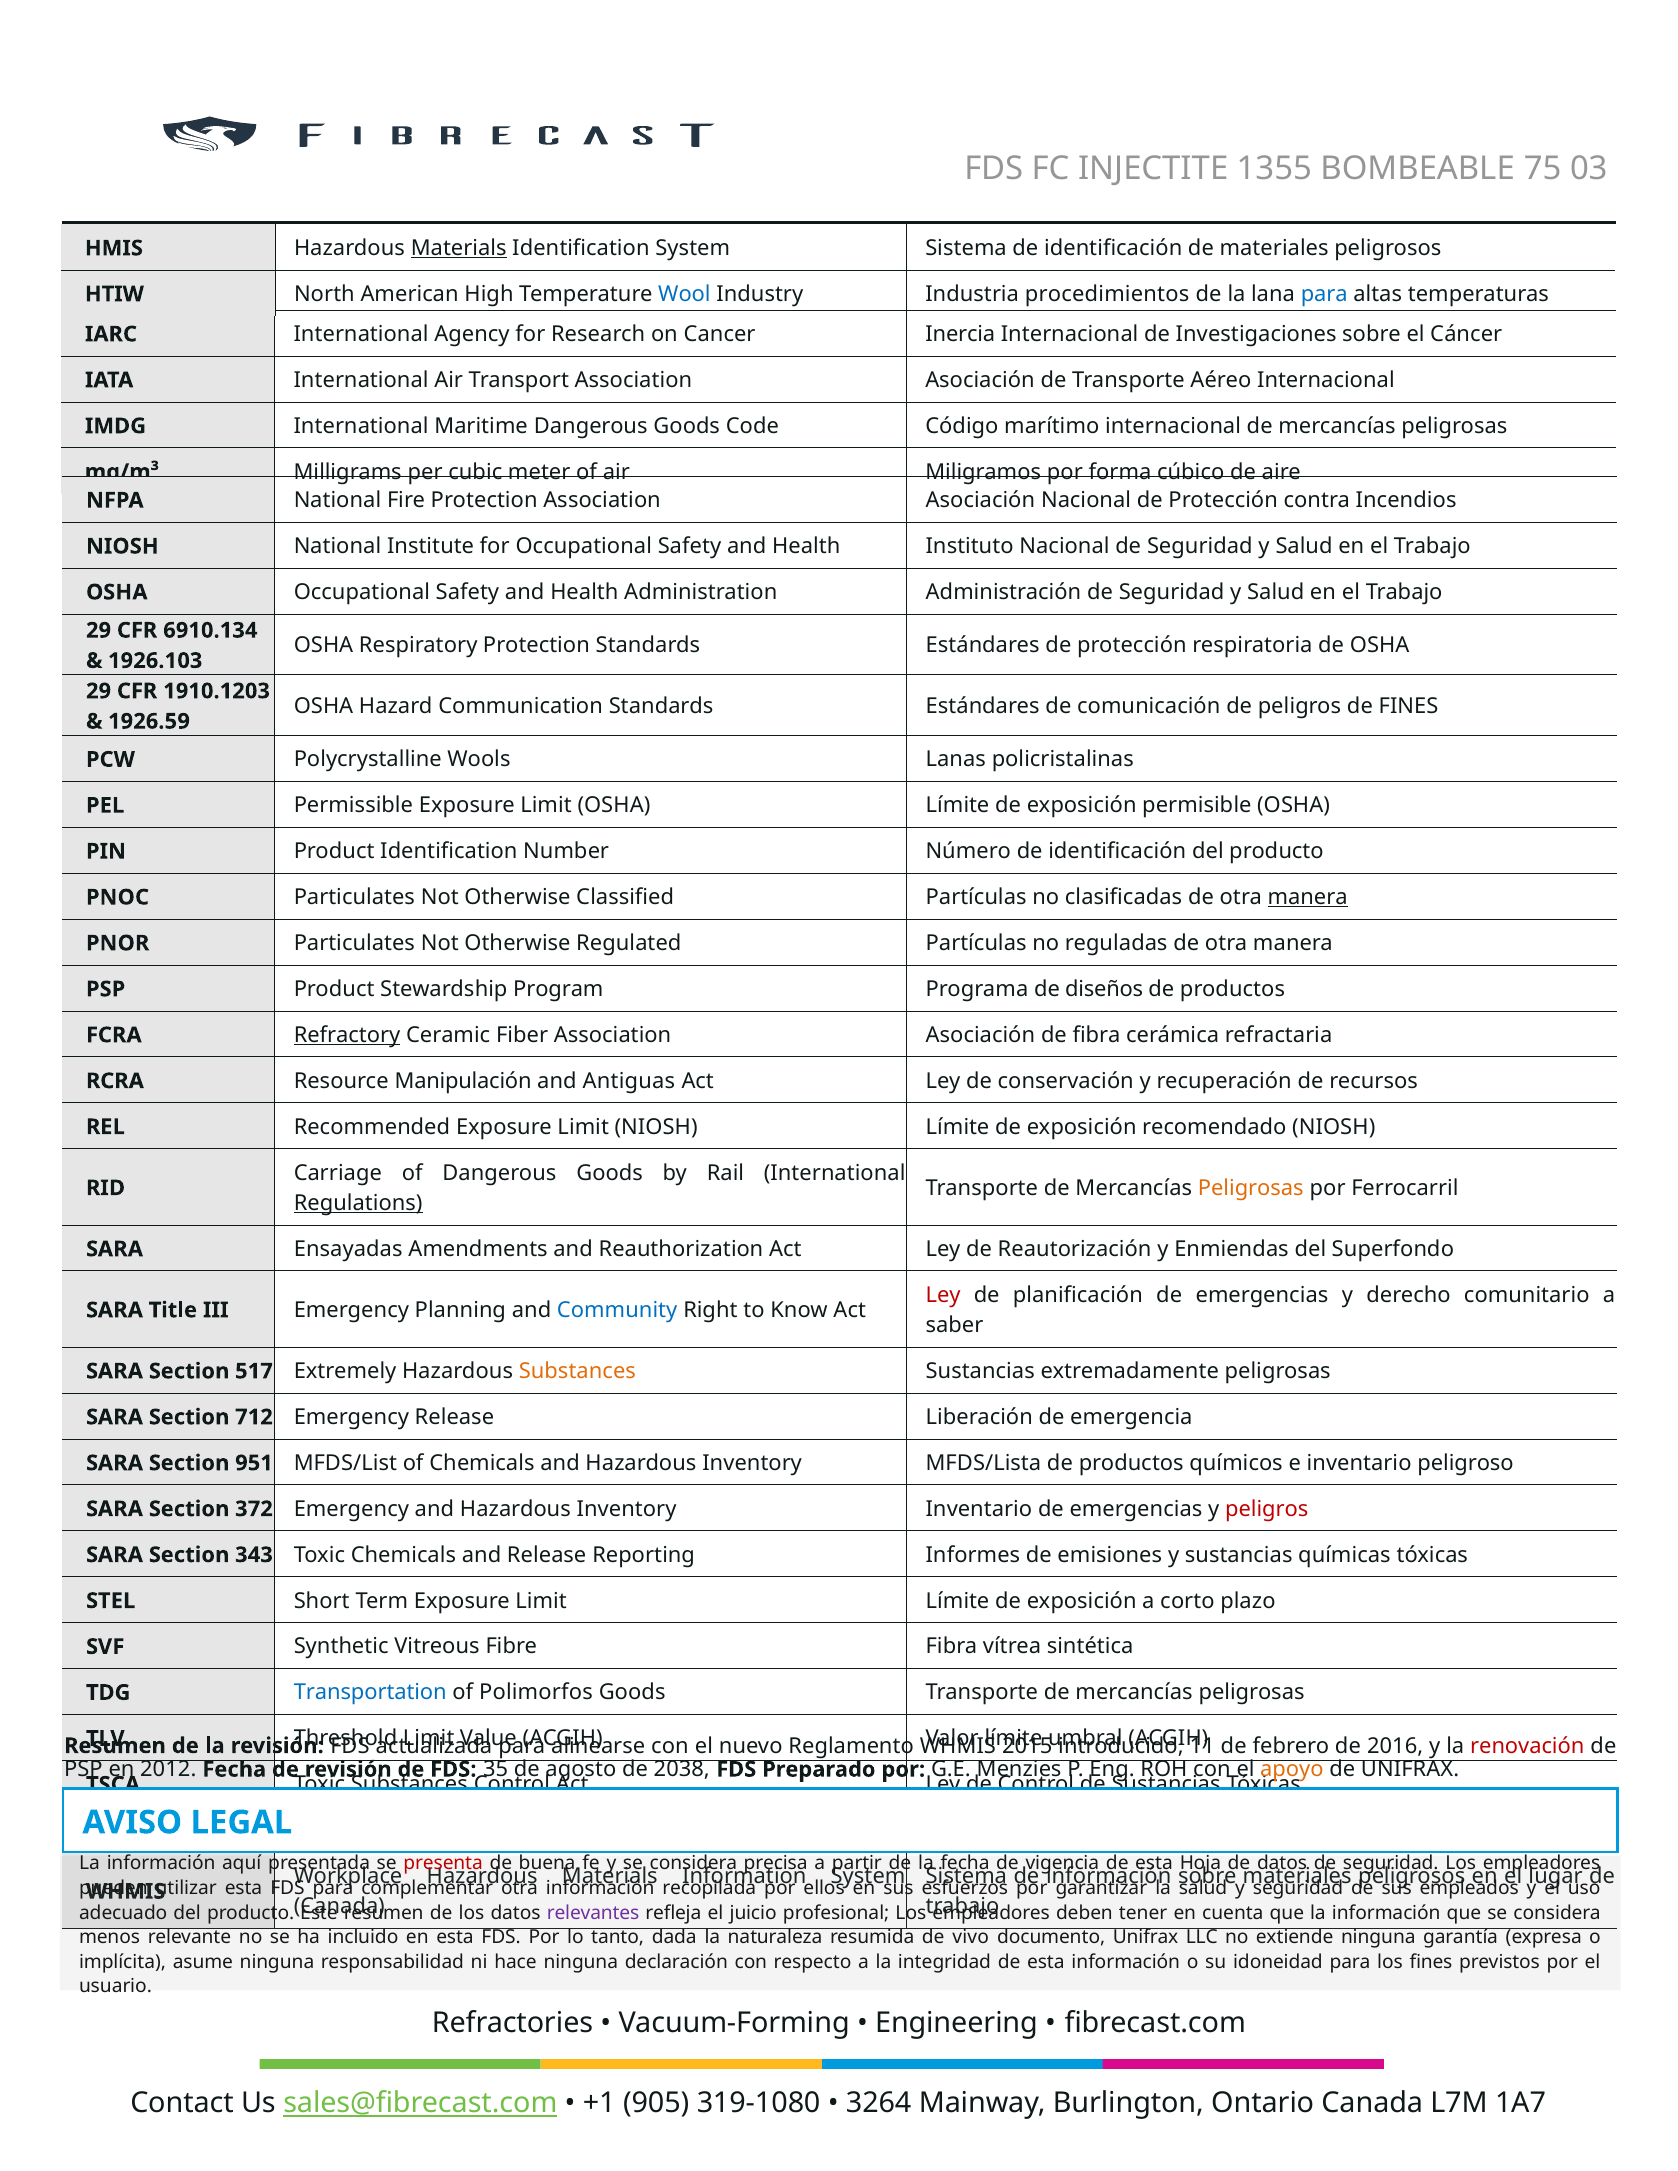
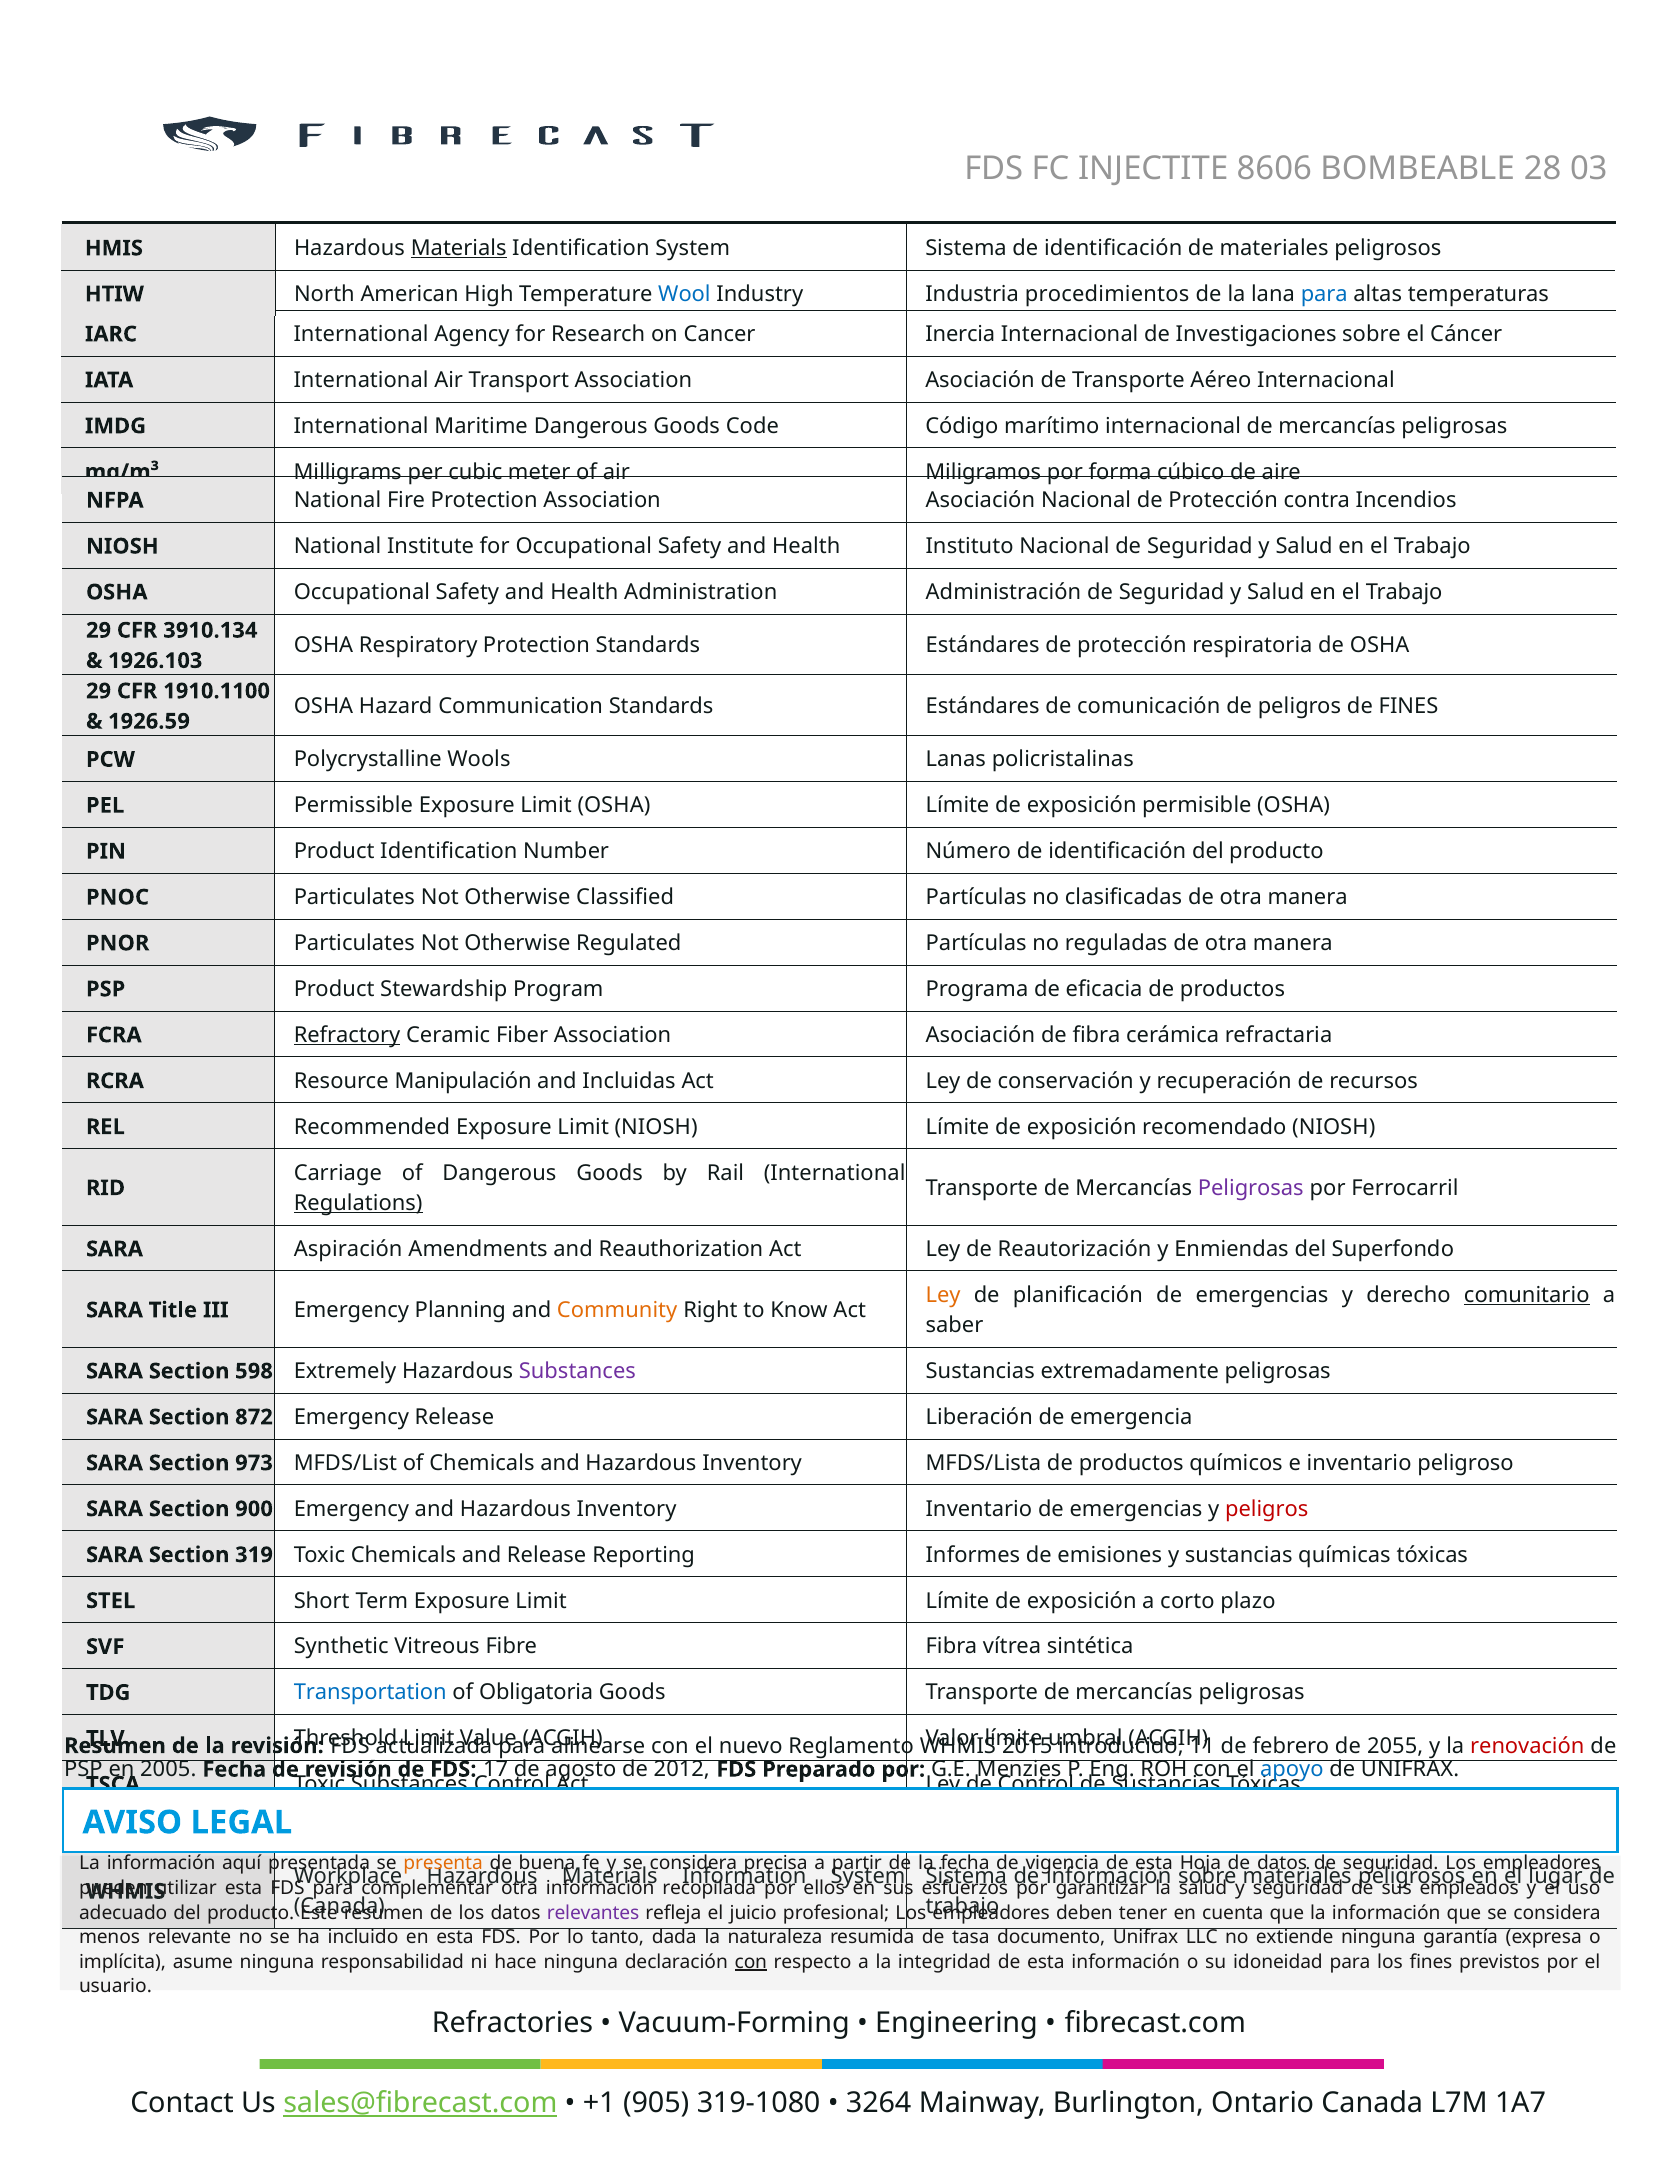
1355: 1355 -> 8606 (1274, 169)
75: 75 -> 28 (1543, 169)
6910.134: 6910.134 -> 3910.134 (210, 631)
1910.1203: 1910.1203 -> 1910.1100 (217, 691)
manera underline: present -> none (1308, 898)
diseños: diseños -> eficacia (1104, 989)
Antiguas: Antiguas -> Incluidas (629, 1081)
Peligrosas colour: orange -> purple (1251, 1188)
Ensayadas: Ensayadas -> Aspiración (348, 1249)
Ley colour: red -> orange (943, 1295)
comunitario underline: none -> present (1527, 1295)
Community colour: blue -> orange (617, 1310)
517: 517 -> 598 (254, 1372)
Substances colour: orange -> purple (577, 1372)
712: 712 -> 872 (254, 1417)
951: 951 -> 973 (254, 1463)
372: 372 -> 900 (254, 1509)
343: 343 -> 319 (254, 1555)
Polimorfos: Polimorfos -> Obligatoria (536, 1693)
2016: 2016 -> 2055 (1395, 1746)
2012: 2012 -> 2005 (168, 1770)
35: 35 -> 17 (496, 1770)
2038: 2038 -> 2012 (682, 1770)
apoyo colour: orange -> blue (1292, 1770)
presenta colour: red -> orange (443, 1864)
vivo: vivo -> tasa (971, 1938)
con underline: none -> present (751, 1962)
